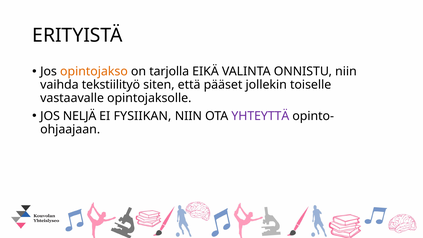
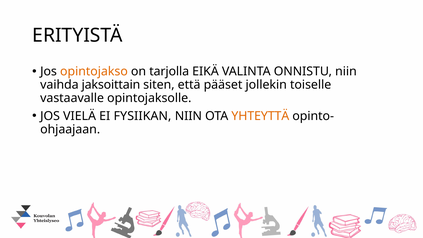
tekstiilityö: tekstiilityö -> jaksoittain (111, 85)
NELJÄ: NELJÄ -> VIELÄ (80, 116)
YHTEYTTÄ colour: purple -> orange (260, 116)
